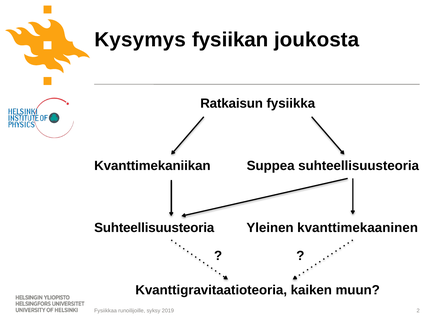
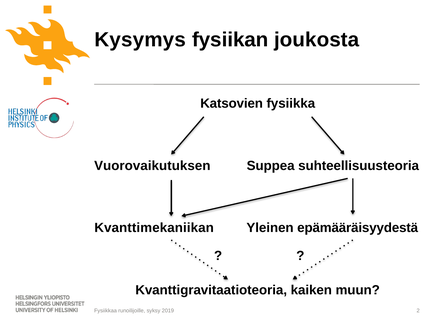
Ratkaisun: Ratkaisun -> Katsovien (232, 104)
Kvanttimekaniikan: Kvanttimekaniikan -> Vuorovaikutuksen (152, 166)
Suhteellisuusteoria: Suhteellisuusteoria -> Kvanttimekaniikan (154, 228)
kvanttimekaaninen: kvanttimekaaninen -> epämääräisyydestä (358, 228)
